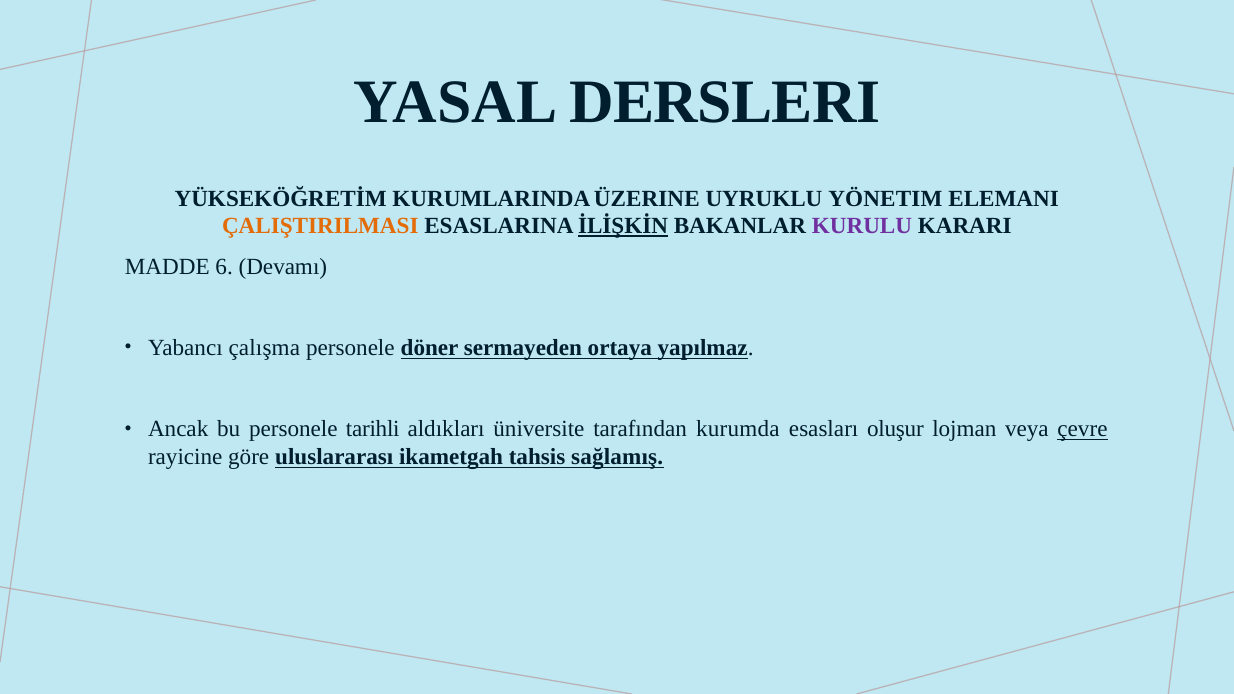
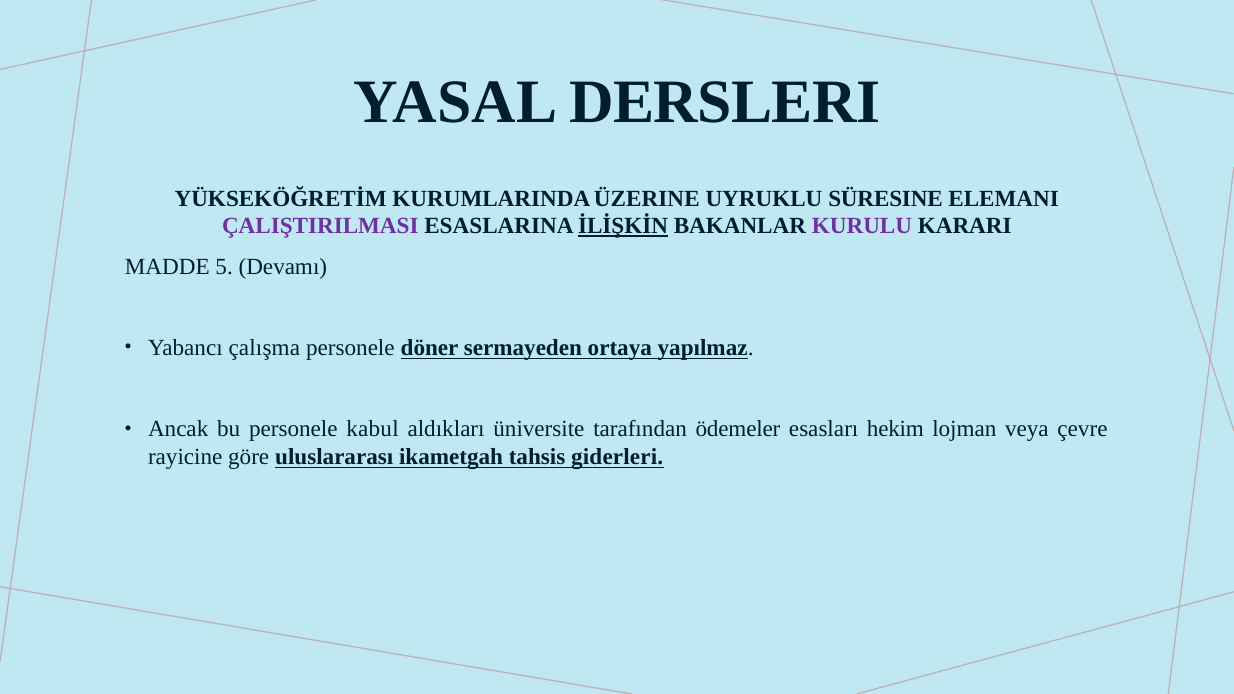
YÖNETIM: YÖNETIM -> SÜRESINE (886, 198)
ÇALIŞTIRILMASI colour: orange -> purple (320, 226)
6: 6 -> 5 (224, 267)
tarihli: tarihli -> kabul (373, 429)
kurumda: kurumda -> ödemeler (738, 429)
oluşur: oluşur -> hekim (895, 429)
çevre underline: present -> none (1083, 429)
sağlamış: sağlamış -> giderleri (617, 457)
